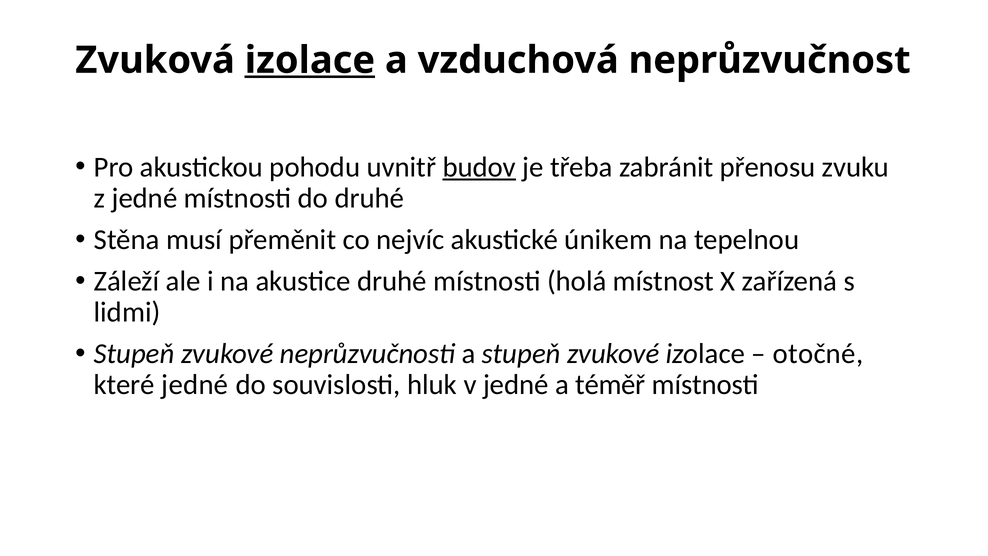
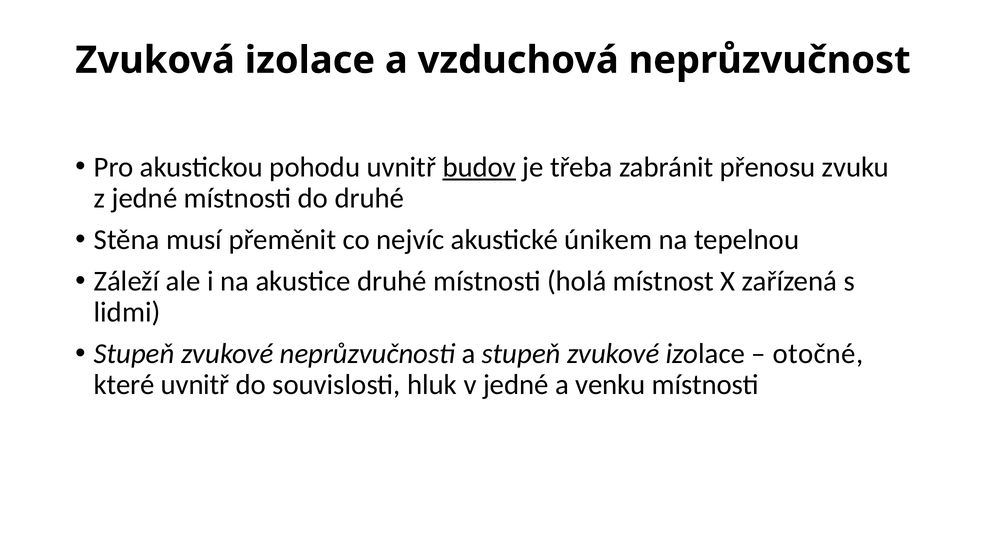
izolace underline: present -> none (310, 60)
které jedné: jedné -> uvnitř (195, 385)
téměř: téměř -> venku (610, 385)
